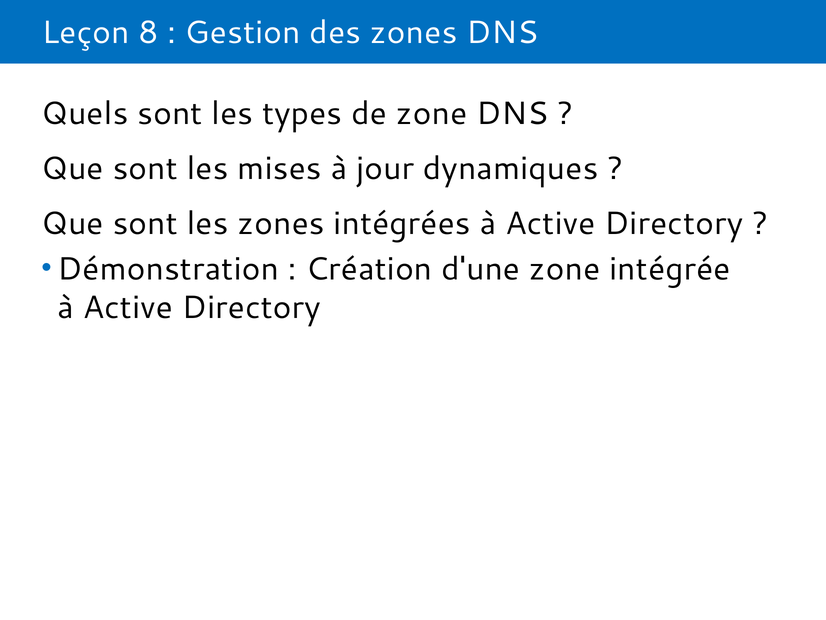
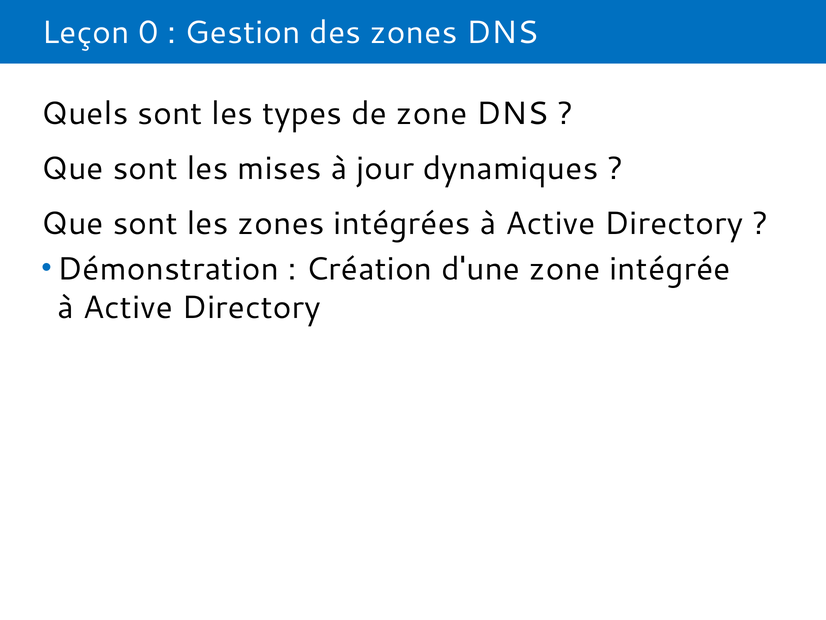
8: 8 -> 0 (148, 33)
